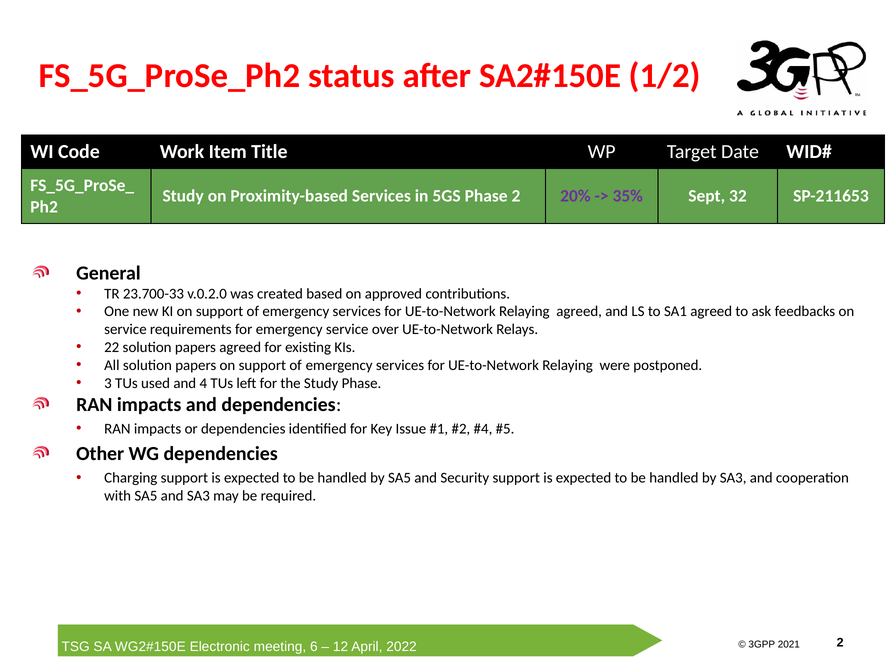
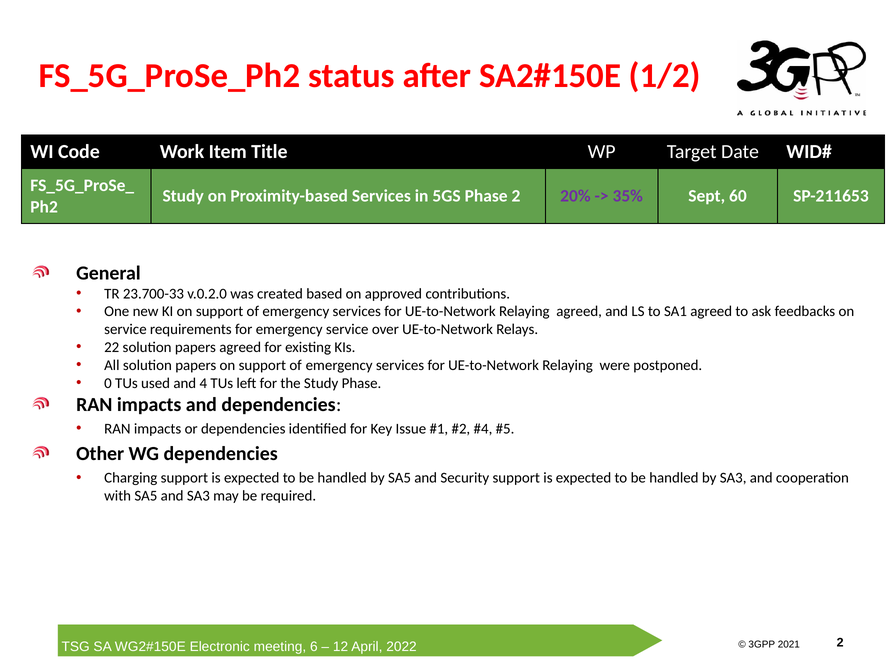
32: 32 -> 60 (738, 196)
3: 3 -> 0 (108, 383)
